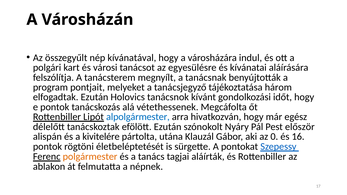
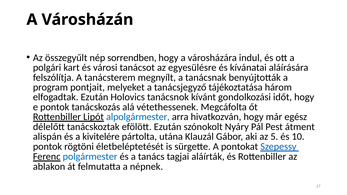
kívánatával: kívánatával -> sorrendben (132, 58)
először: először -> átment (300, 127)
0: 0 -> 5 (274, 137)
16: 16 -> 10 (298, 137)
polgármester colour: orange -> blue (90, 157)
